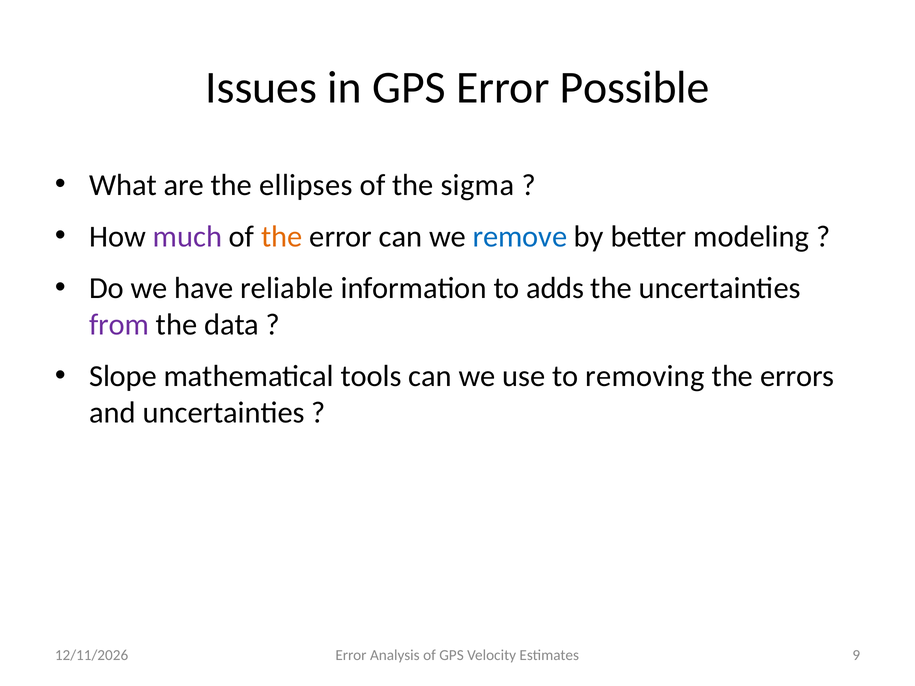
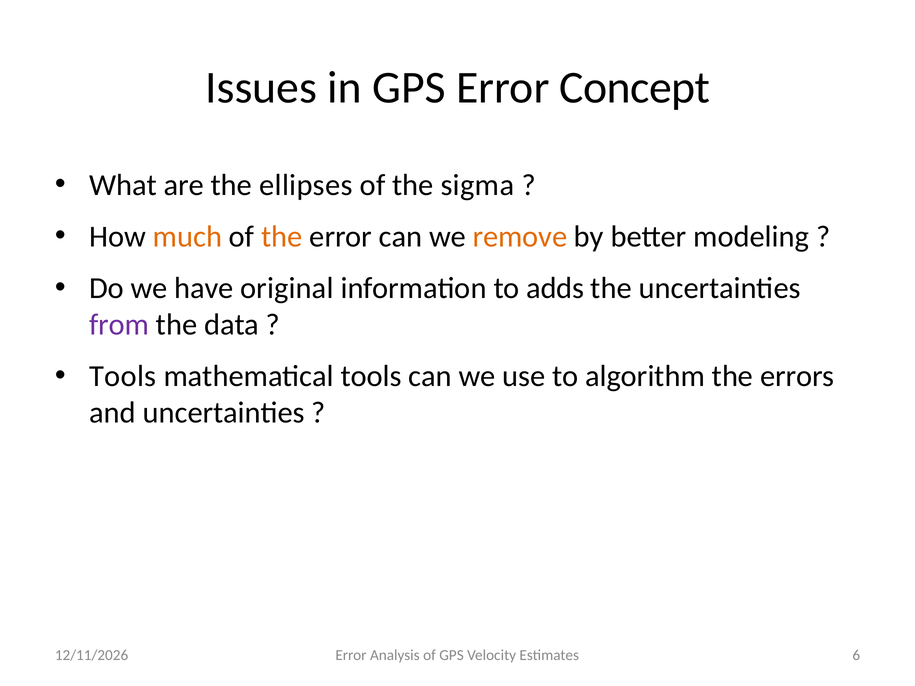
Possible: Possible -> Concept (635, 88)
much colour: purple -> orange (187, 237)
remove colour: blue -> orange (520, 237)
reliable: reliable -> original (287, 288)
Slope: Slope -> Tools (123, 376)
removing: removing -> algorithm (645, 376)
9: 9 -> 6 (856, 655)
